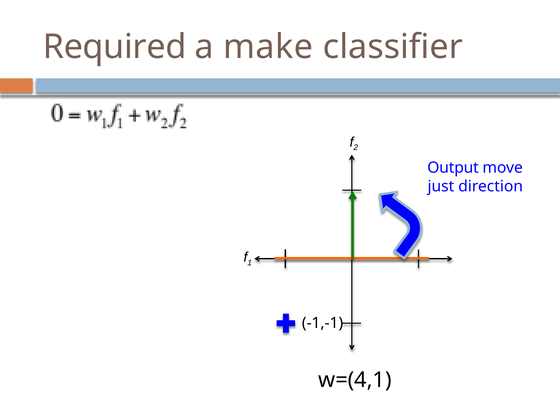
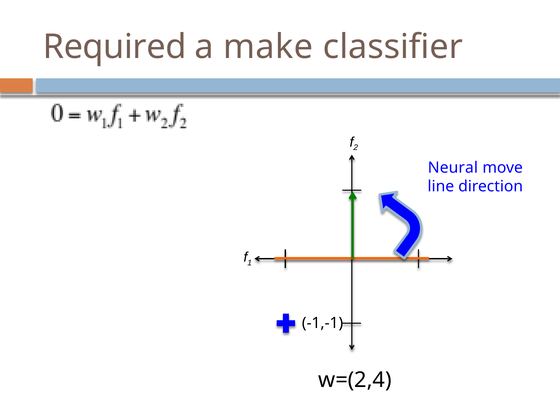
Output: Output -> Neural (453, 168)
just: just -> line (441, 187)
w=(4,1: w=(4,1 -> w=(2,4 (355, 380)
